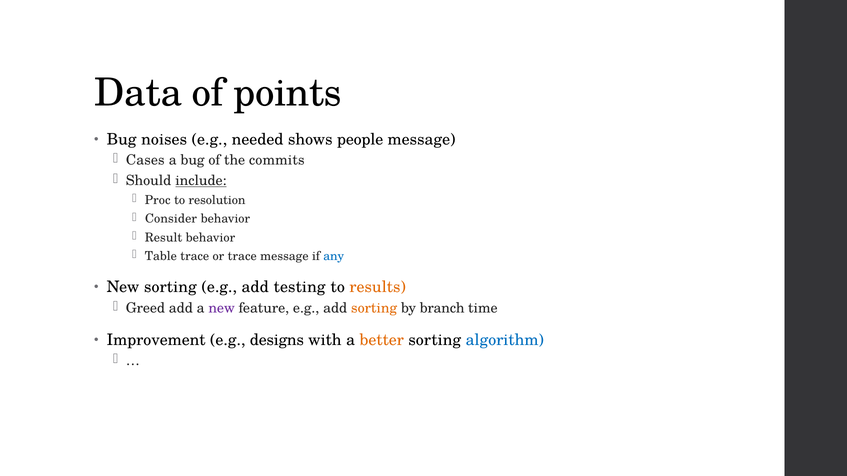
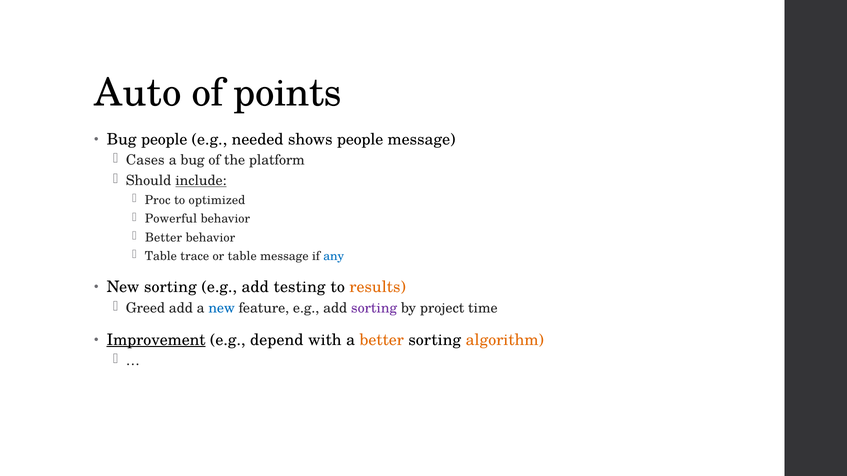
Data: Data -> Auto (138, 93)
Bug noises: noises -> people (164, 139)
commits: commits -> platform (277, 160)
resolution: resolution -> optimized (217, 200)
Consider: Consider -> Powerful (171, 219)
Result: Result -> Better (164, 238)
or trace: trace -> table (242, 256)
new colour: purple -> blue (222, 308)
sorting colour: orange -> purple (374, 308)
branch: branch -> project (442, 308)
Improvement underline: none -> present (156, 340)
designs: designs -> depend (277, 340)
algorithm colour: blue -> orange (505, 340)
